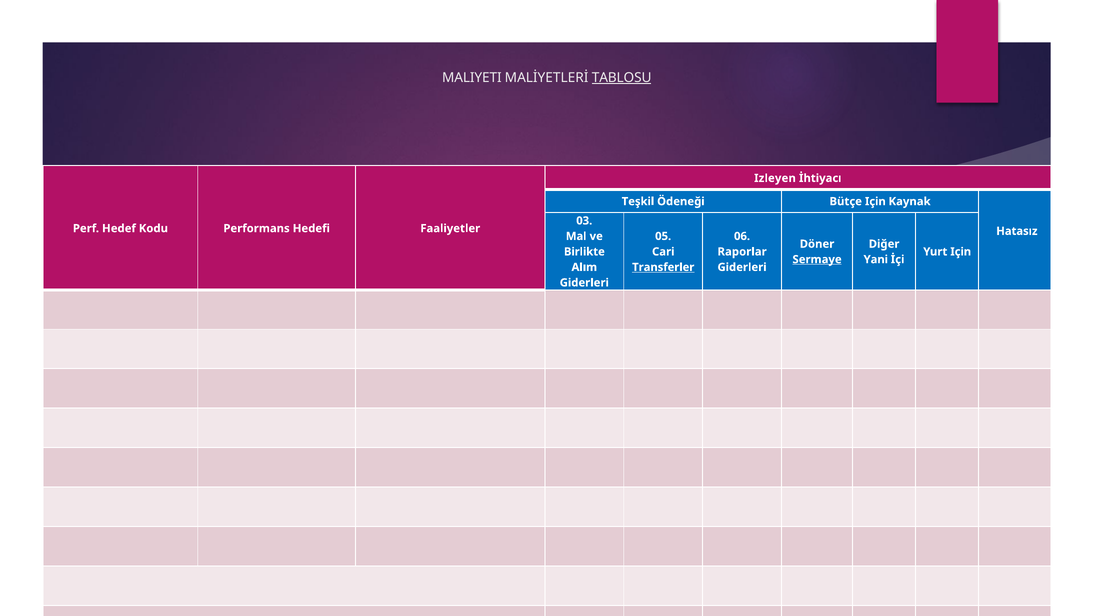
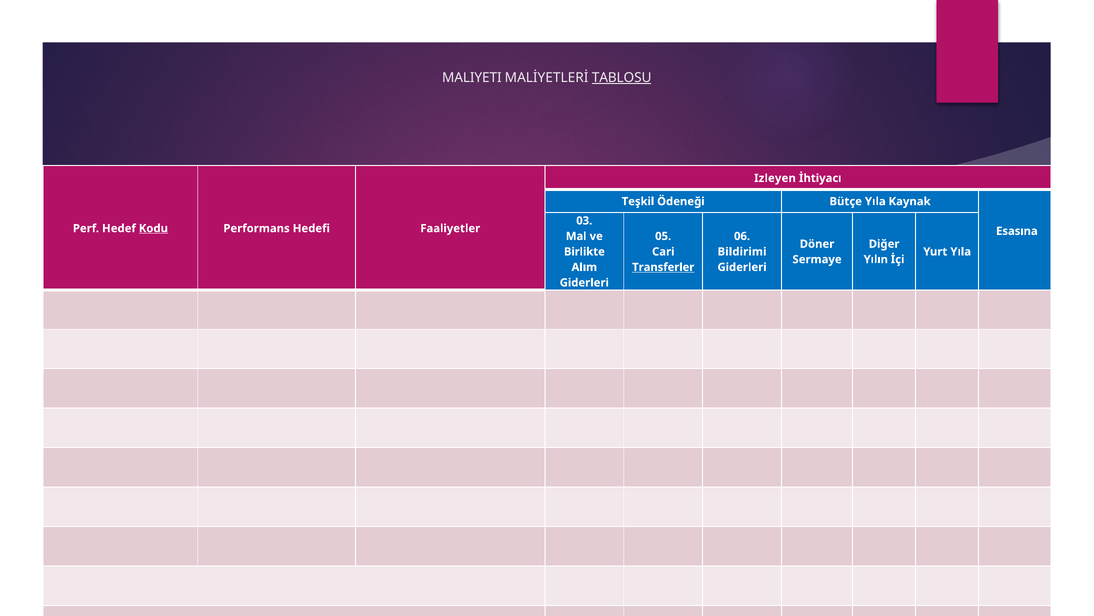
Bütçe Için: Için -> Yıla (875, 201)
Kodu underline: none -> present (153, 228)
Hatasız: Hatasız -> Esasına (1017, 231)
Raporlar: Raporlar -> Bildirimi (742, 251)
Yurt Için: Için -> Yıla (961, 251)
Sermaye underline: present -> none (817, 259)
Yani: Yani -> Yılın (876, 259)
